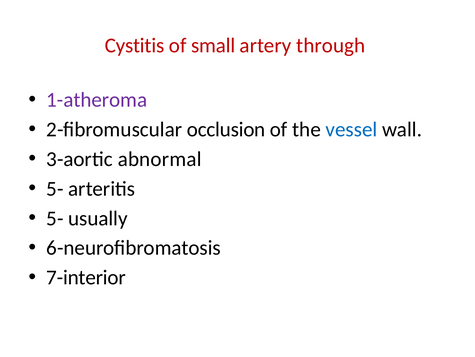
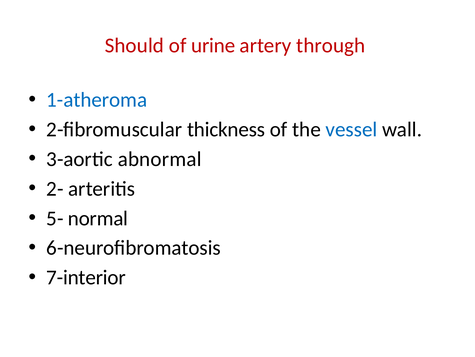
Cystitis: Cystitis -> Should (134, 45)
small: small -> urine (213, 45)
1-atheroma colour: purple -> blue (97, 100)
occlusion: occlusion -> thickness (226, 129)
5-: 5- -> 2- (55, 188)
usually: usually -> normal (98, 218)
